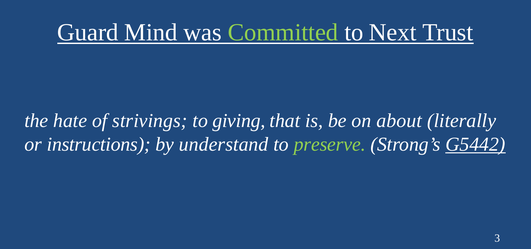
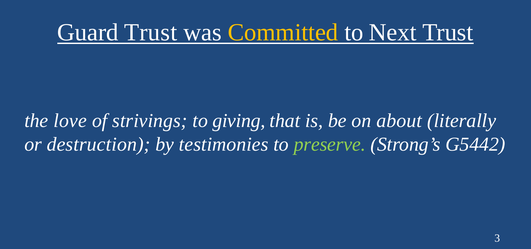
Guard Mind: Mind -> Trust (151, 32)
Committed colour: light green -> yellow (283, 32)
hate: hate -> love (70, 121)
instructions: instructions -> destruction (99, 144)
understand: understand -> testimonies (224, 144)
G5442 underline: present -> none (475, 144)
